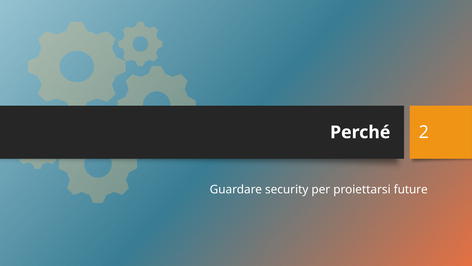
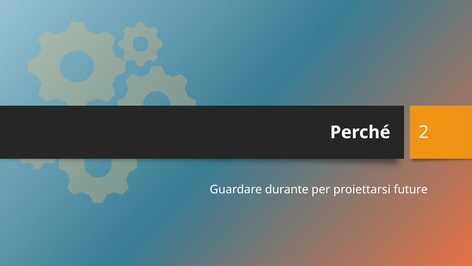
security: security -> durante (287, 189)
